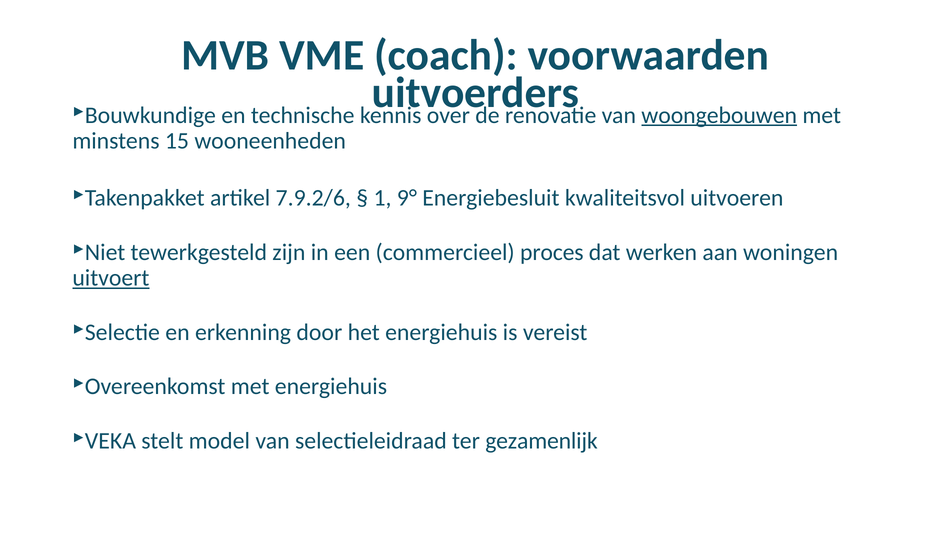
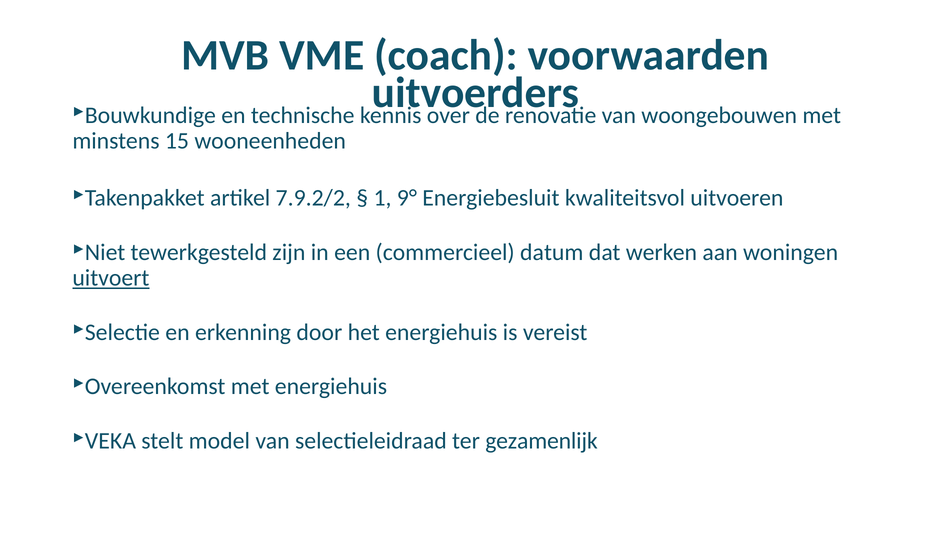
woongebouwen underline: present -> none (719, 115)
7.9.2/6: 7.9.2/6 -> 7.9.2/2 (313, 198)
proces: proces -> datum (552, 252)
